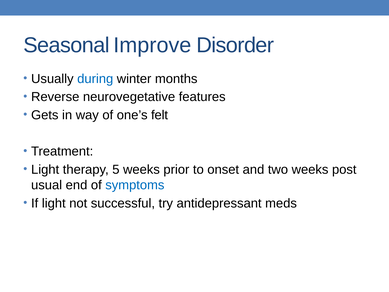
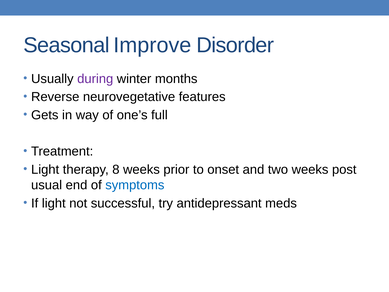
during colour: blue -> purple (95, 79)
felt: felt -> full (159, 115)
5: 5 -> 8 (116, 169)
